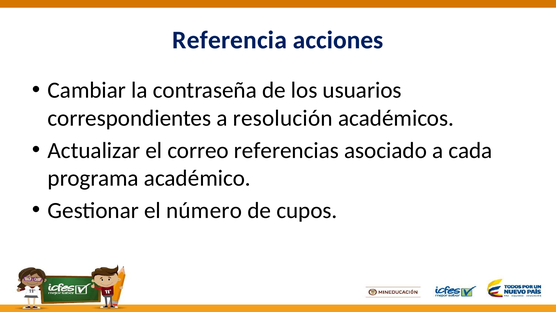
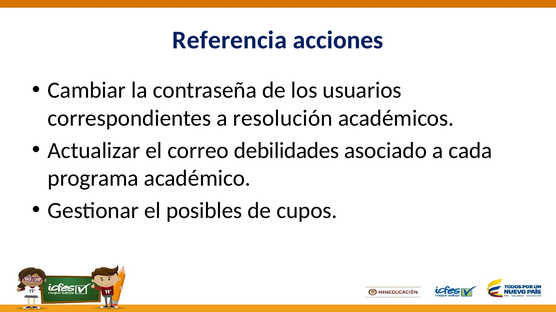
referencias: referencias -> debilidades (287, 151)
número: número -> posibles (204, 211)
